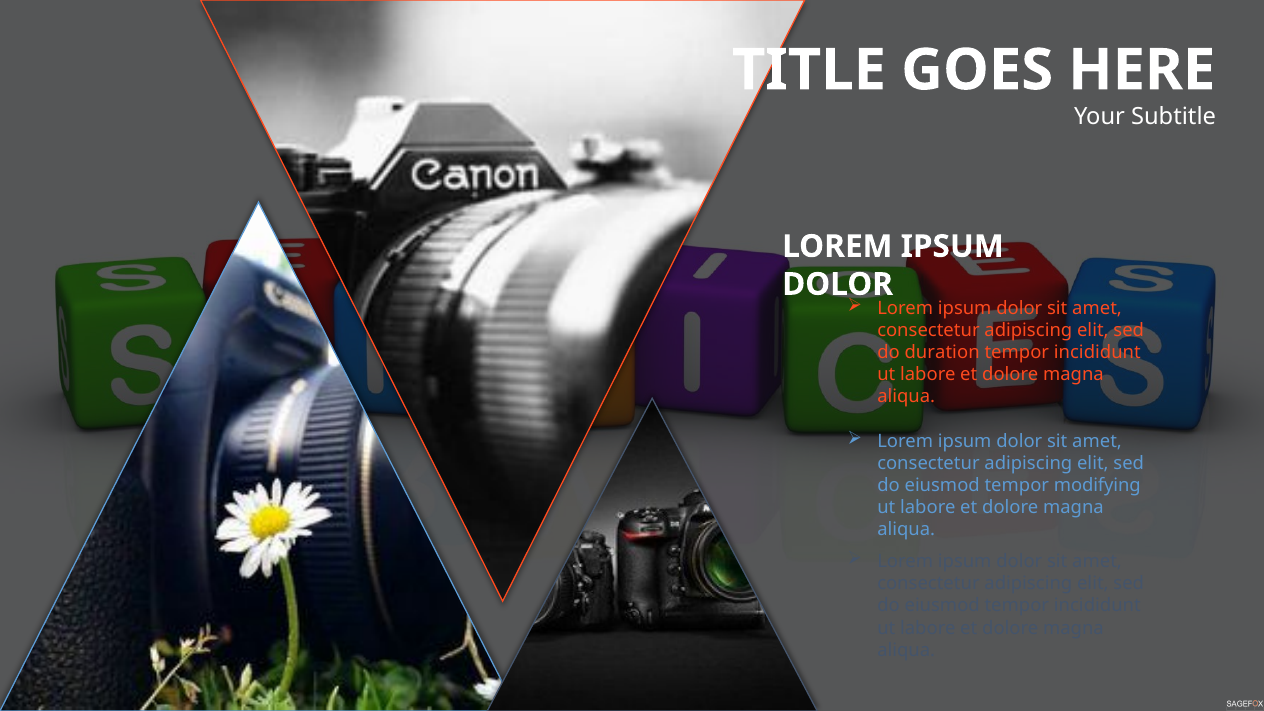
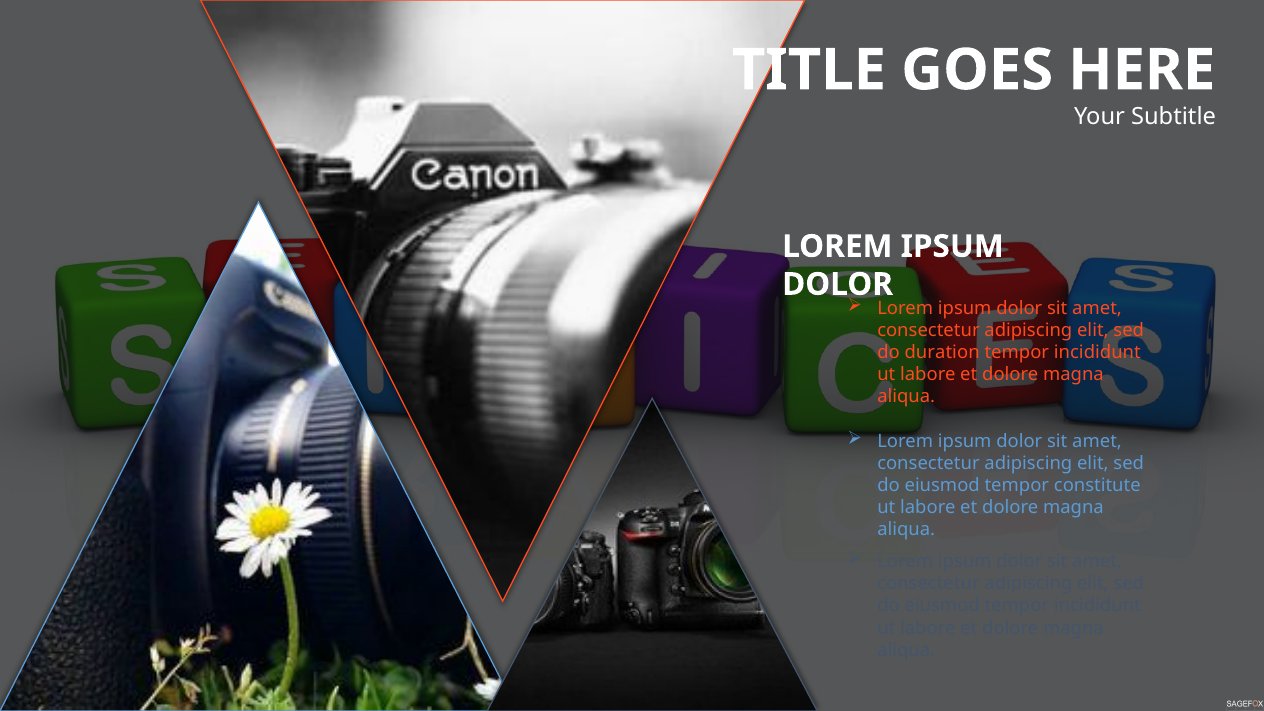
modifying: modifying -> constitute (1097, 485)
